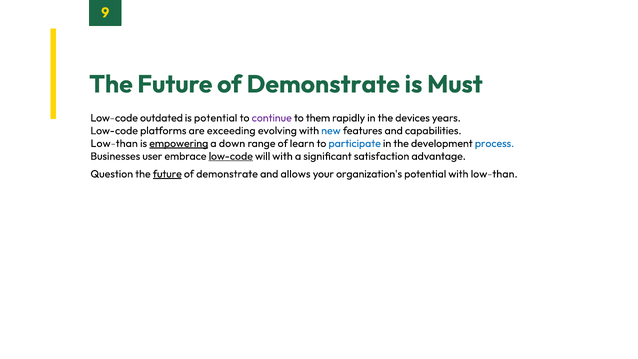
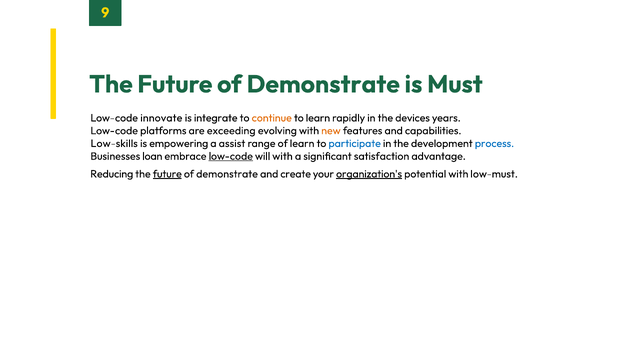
outdated: outdated -> innovate (161, 118)
is potential: potential -> integrate (216, 118)
continue colour: purple -> orange (272, 118)
to them: them -> learn (318, 118)
new colour: blue -> orange (331, 131)
Low-than: Low-than -> Low-skills (114, 143)
empowering underline: present -> none (179, 143)
down: down -> assist (232, 143)
user: user -> loan (152, 156)
Question: Question -> Reducing (112, 174)
allows: allows -> create (296, 174)
organization's underline: none -> present (369, 174)
with low-than: low-than -> low-must (494, 174)
